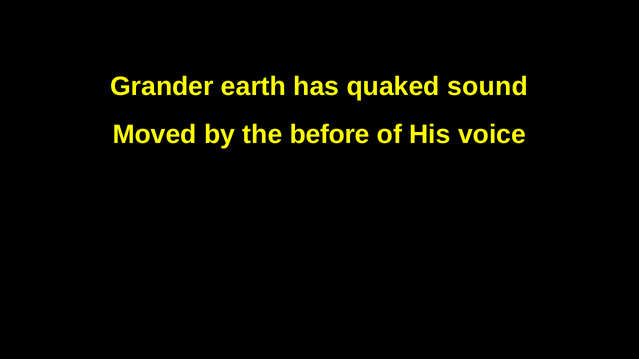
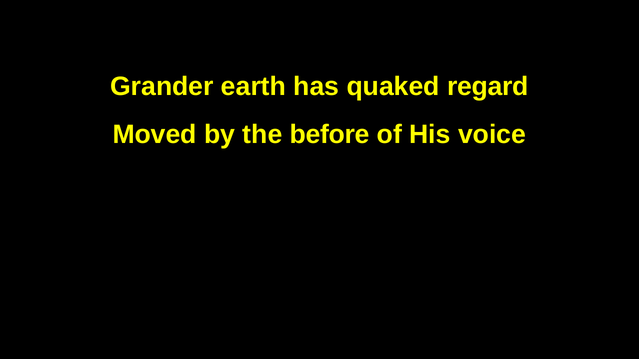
sound: sound -> regard (488, 87)
